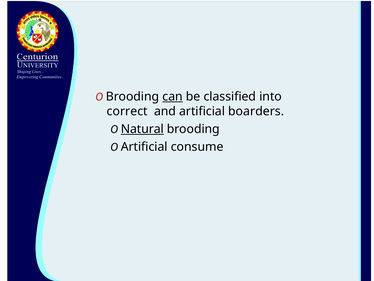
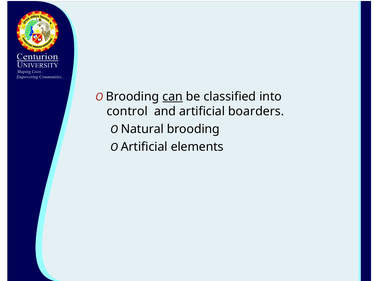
correct: correct -> control (127, 111)
Natural underline: present -> none (142, 129)
consume: consume -> elements (197, 147)
